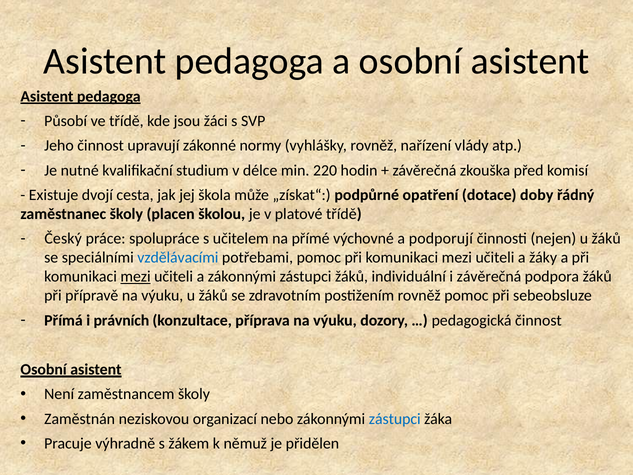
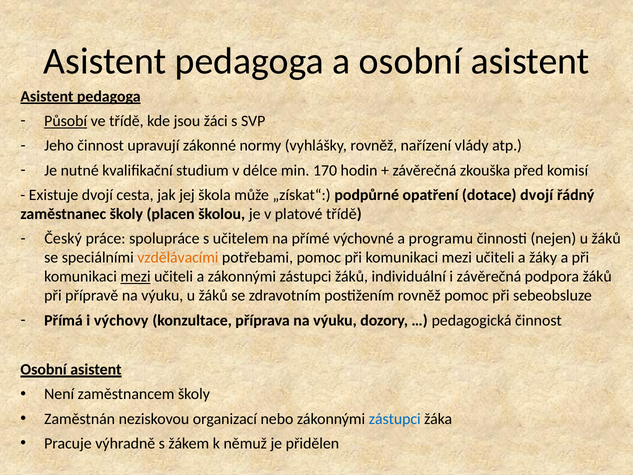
Působí underline: none -> present (66, 121)
220: 220 -> 170 (325, 170)
dotace doby: doby -> dvojí (537, 195)
podporují: podporují -> programu (441, 239)
vzdělávacími colour: blue -> orange (178, 258)
právních: právních -> výchovy (121, 320)
